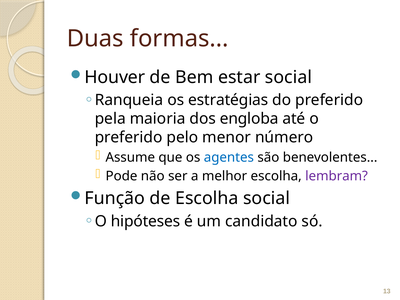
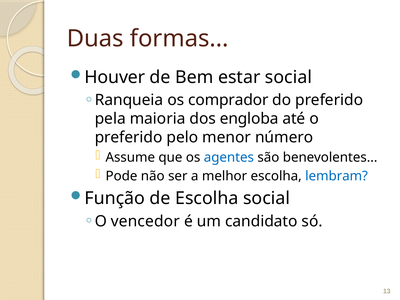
estratégias: estratégias -> comprador (228, 100)
lembram colour: purple -> blue (337, 176)
hipóteses: hipóteses -> vencedor (145, 221)
